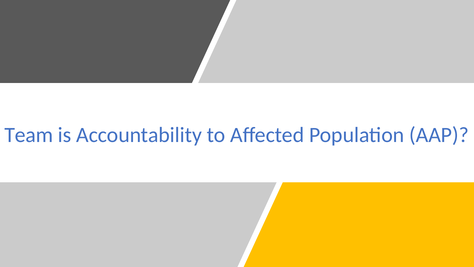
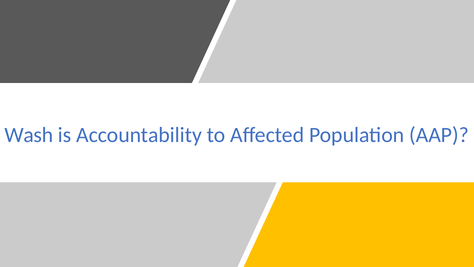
Team: Team -> Wash (29, 135)
